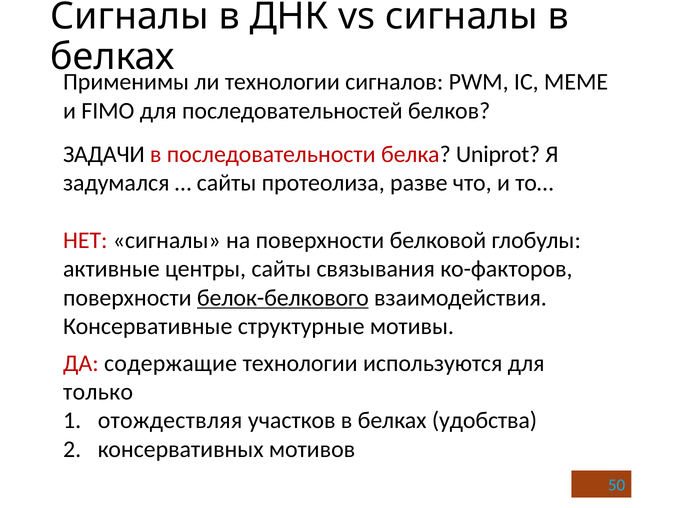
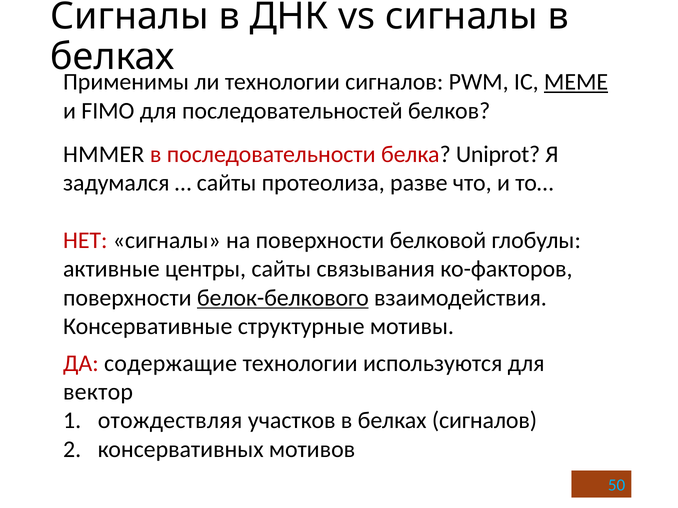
MEME underline: none -> present (576, 82)
ЗАДАЧИ: ЗАДАЧИ -> HMMER (104, 154)
только: только -> вектор (98, 392)
белках удобства: удобства -> сигналов (484, 421)
